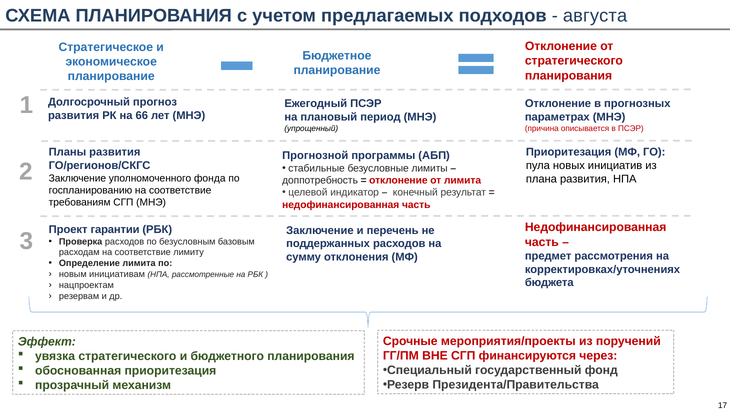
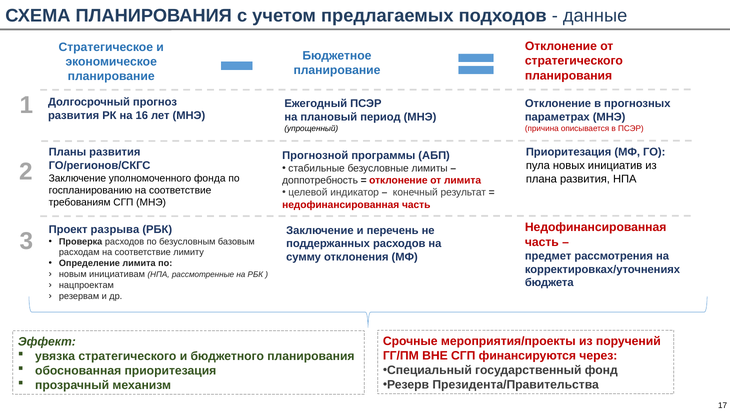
августа: августа -> данные (595, 16)
66: 66 -> 16 (142, 115)
гарантии: гарантии -> разрыва (115, 229)
